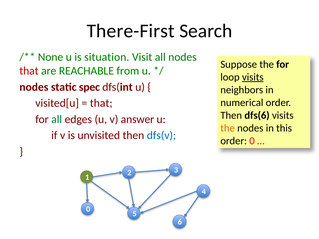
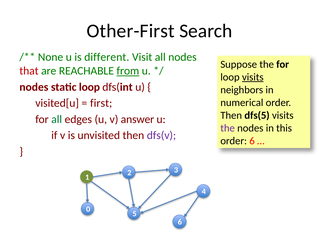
There-First: There-First -> Other-First (131, 31)
situation: situation -> different (107, 57)
from underline: none -> present (128, 71)
static spec: spec -> loop (89, 87)
that: that -> first (101, 103)
dfs(6: dfs(6 -> dfs(5 (257, 115)
the colour: orange -> purple (228, 128)
dfs(v colour: blue -> purple (161, 136)
order 0: 0 -> 6 (252, 141)
